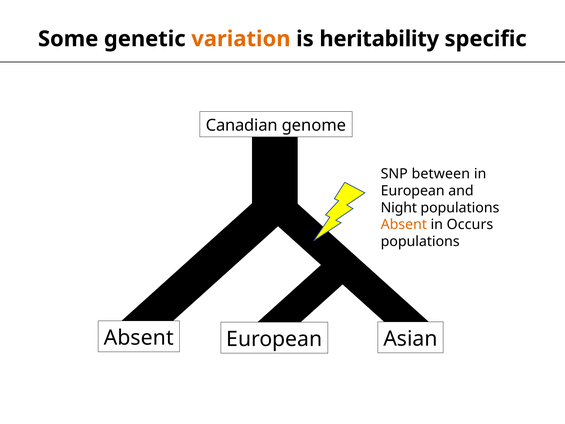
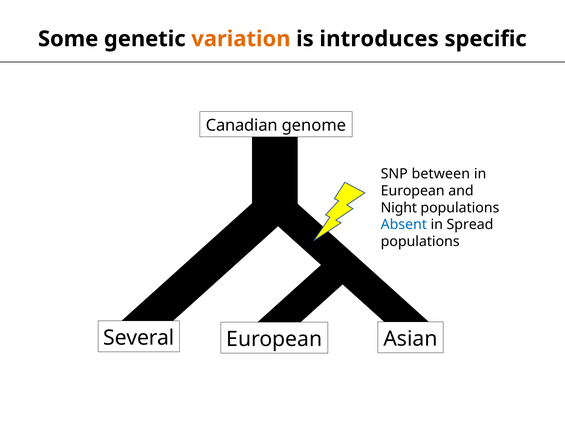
heritability: heritability -> introduces (379, 39)
Absent colour: orange -> blue (404, 225)
Occurs: Occurs -> Spread (470, 225)
Absent: Absent -> Several (139, 338)
